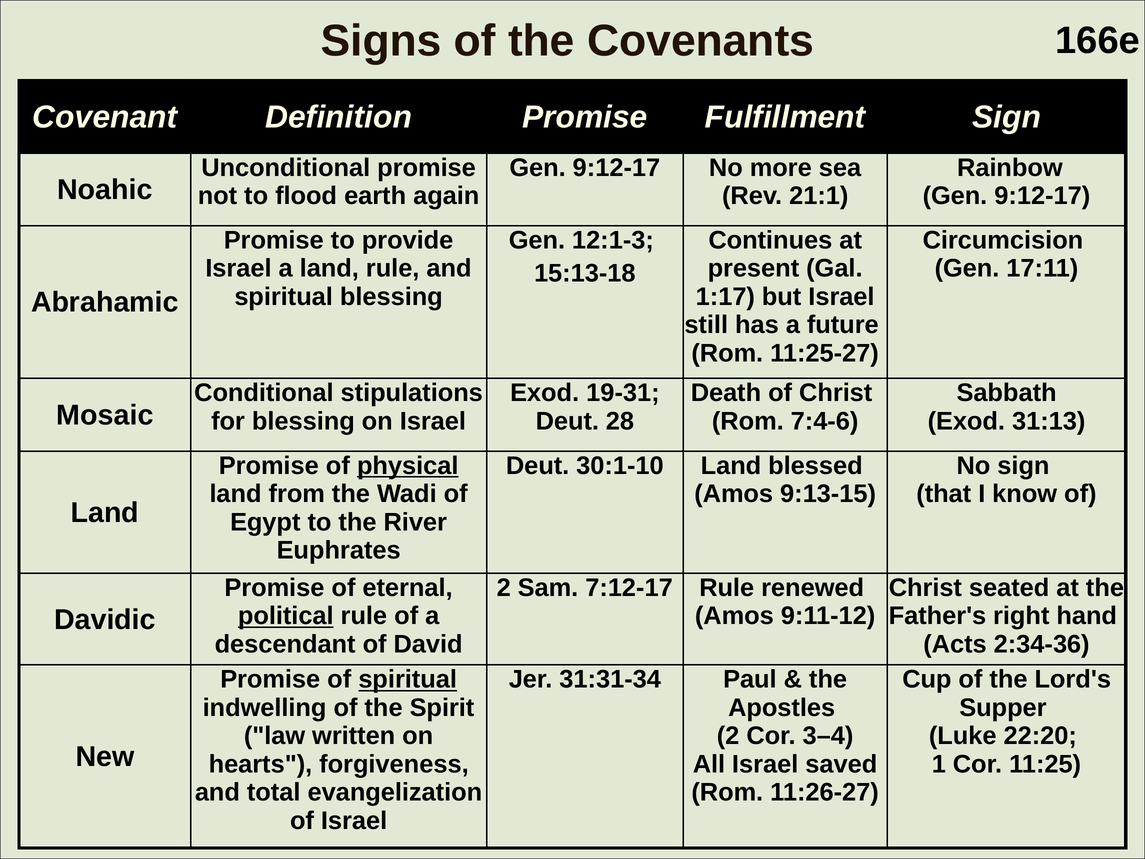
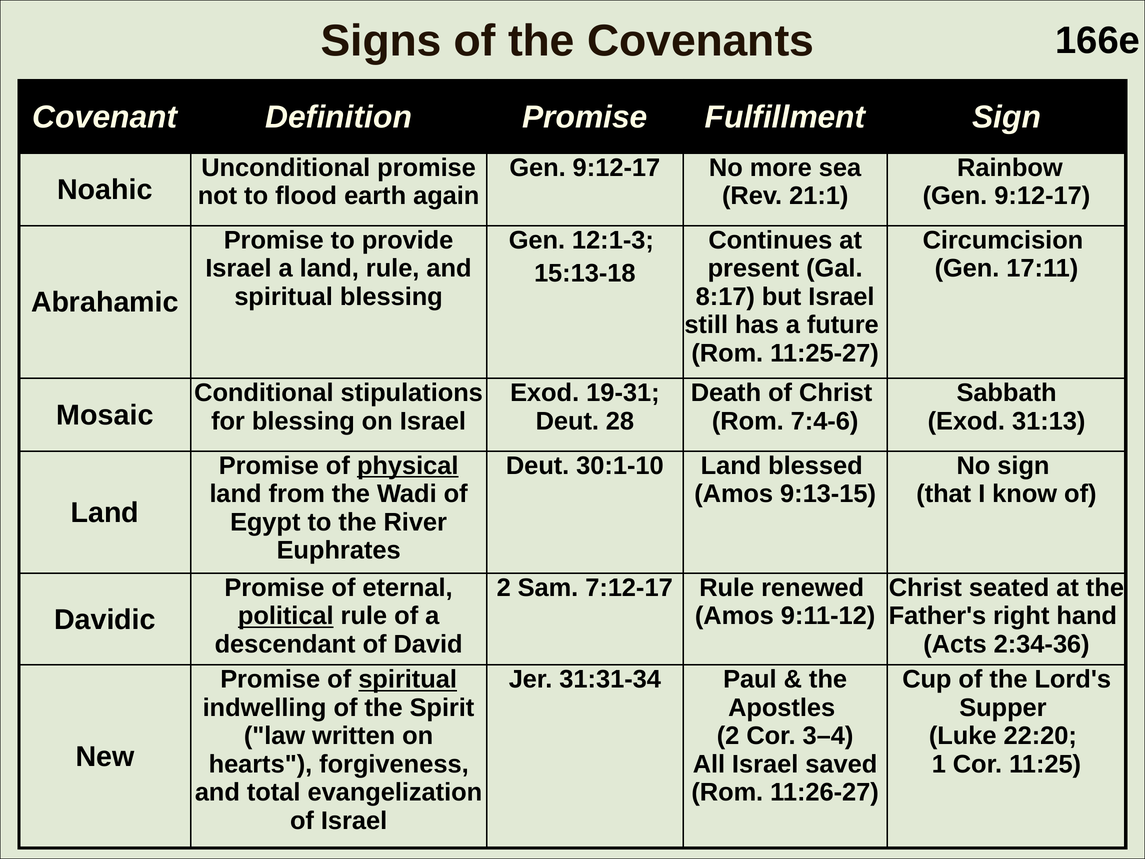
1:17: 1:17 -> 8:17 (725, 297)
